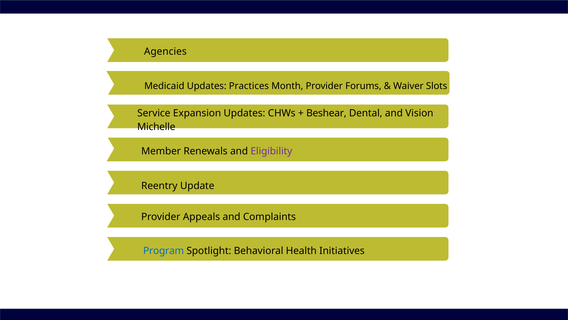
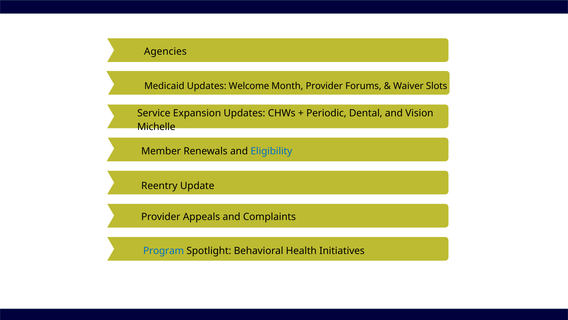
Practices: Practices -> Welcome (249, 86)
Beshear: Beshear -> Periodic (326, 113)
Eligibility colour: purple -> blue (271, 151)
